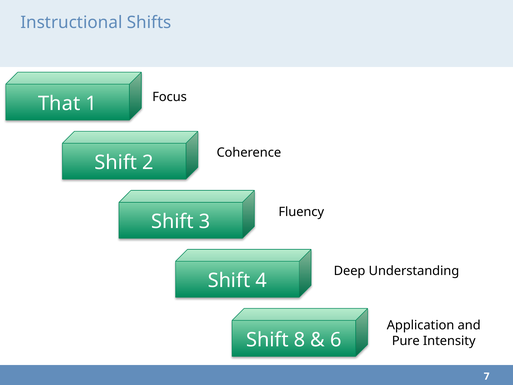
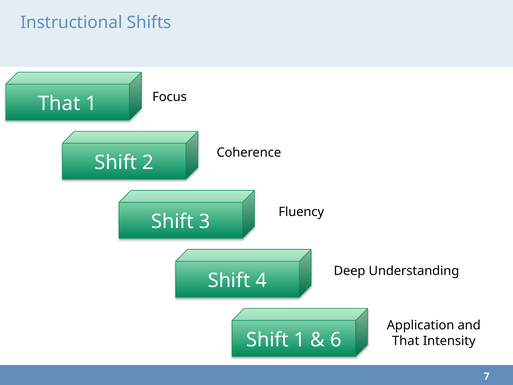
Shift 8: 8 -> 1 (299, 340)
Pure: Pure -> That (406, 341)
